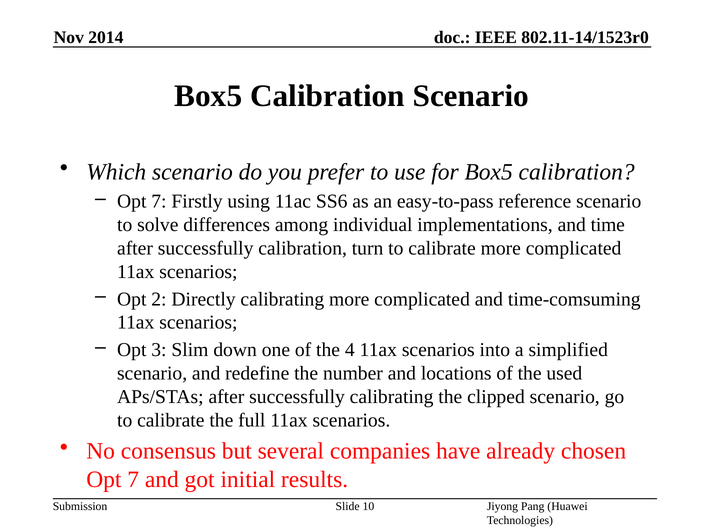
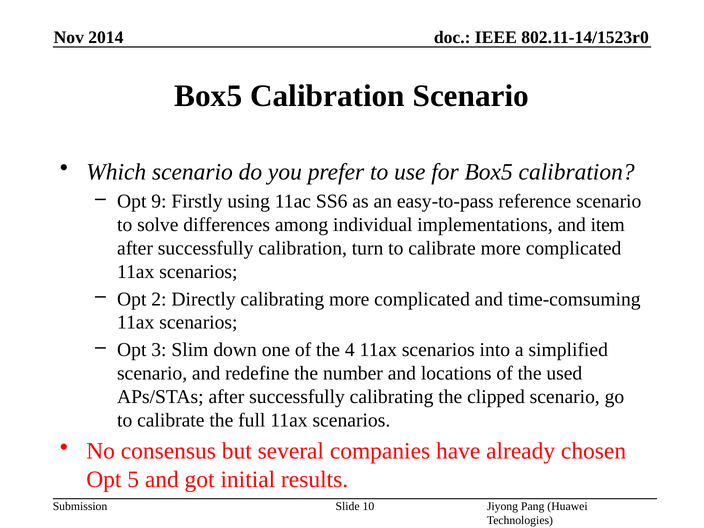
7: 7 -> 9 (159, 201)
time: time -> item (608, 225)
7: 7 -> 5 (133, 479)
